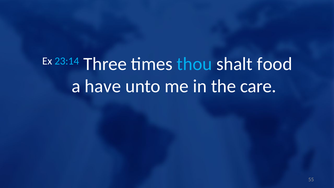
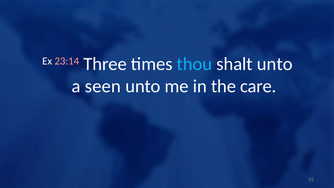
23:14 colour: light blue -> pink (67, 61)
shalt food: food -> unto (275, 64)
have: have -> seen (103, 86)
